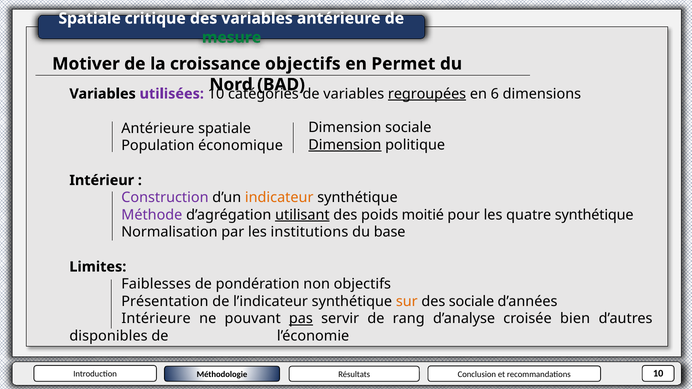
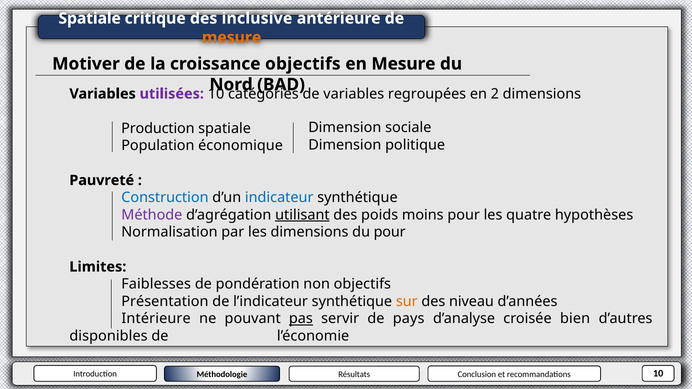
des variables: variables -> inclusive (257, 18)
mesure colour: green -> orange (232, 37)
en Permet: Permet -> Mesure (403, 64)
regroupées underline: present -> none (427, 94)
6: 6 -> 2 (495, 94)
Antérieure: Antérieure -> Production (158, 129)
Dimension underline: present -> none (345, 145)
Intérieur: Intérieur -> Pauvreté (102, 180)
Construction colour: purple -> blue (165, 198)
indicateur colour: orange -> blue (279, 198)
moitié: moitié -> moins (423, 215)
quatre synthétique: synthétique -> hypothèses (594, 215)
les institutions: institutions -> dimensions (310, 232)
du base: base -> pour (390, 232)
des sociale: sociale -> niveau (471, 302)
rang: rang -> pays (409, 319)
